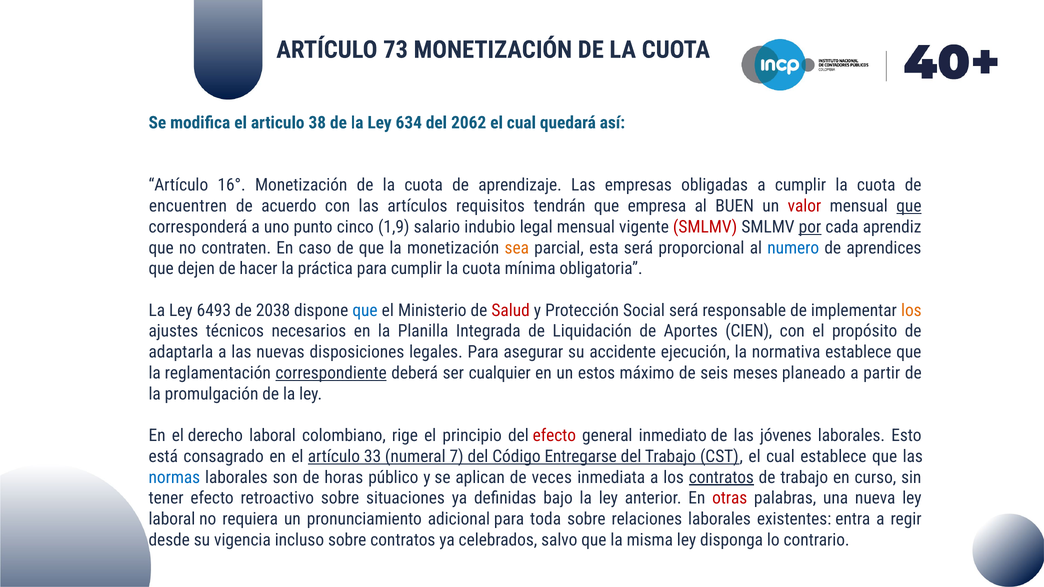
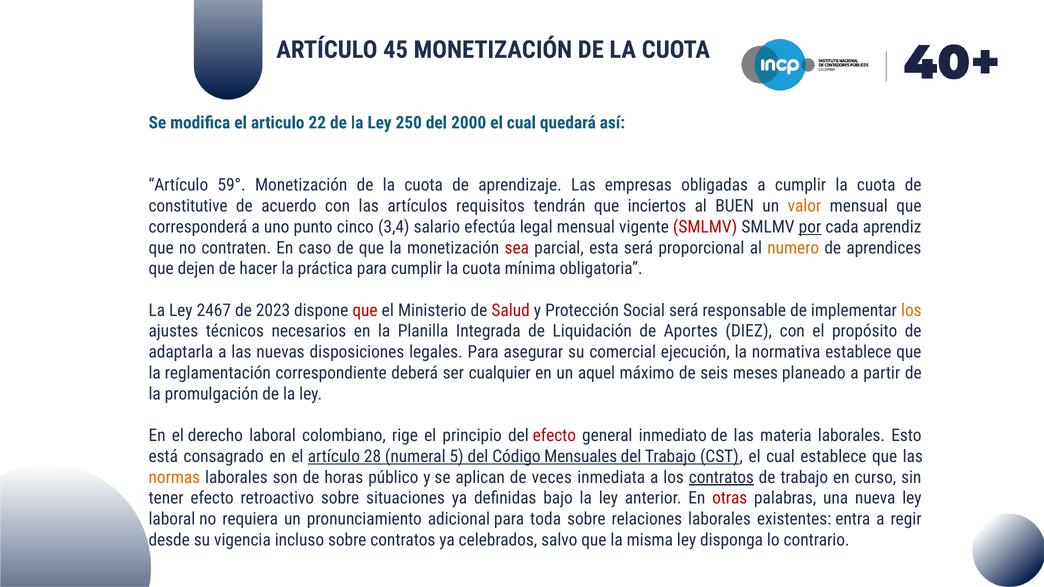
73: 73 -> 45 (396, 50)
38: 38 -> 22 (317, 123)
634: 634 -> 250 (409, 123)
2062: 2062 -> 2000 (469, 123)
16°: 16° -> 59° (232, 185)
encuentren: encuentren -> constitutive (188, 206)
empresa: empresa -> inciertos (657, 206)
valor colour: red -> orange (804, 206)
que underline: present -> none (909, 206)
1,9: 1,9 -> 3,4 (394, 227)
indubio: indubio -> efectúa (490, 227)
sea colour: orange -> red (517, 248)
numero colour: blue -> orange (793, 248)
6493: 6493 -> 2467 (214, 311)
2038: 2038 -> 2023 (273, 311)
que colour: blue -> red (365, 311)
CIEN: CIEN -> DIEZ (749, 331)
accidente: accidente -> comercial (623, 352)
correspondiente underline: present -> none (331, 373)
estos: estos -> aquel (596, 373)
jóvenes: jóvenes -> materia (786, 436)
33: 33 -> 28 (373, 457)
7: 7 -> 5 (457, 457)
Entregarse: Entregarse -> Mensuales (581, 457)
normas colour: blue -> orange (174, 477)
